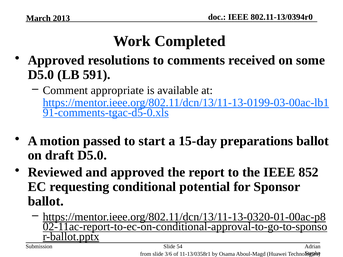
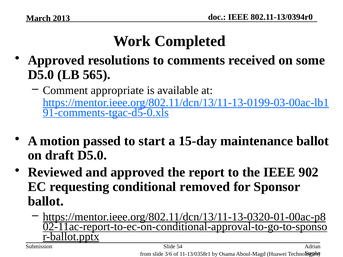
591: 591 -> 565 (97, 75)
preparations: preparations -> maintenance (257, 141)
852: 852 -> 902 (309, 172)
potential: potential -> removed (205, 187)
